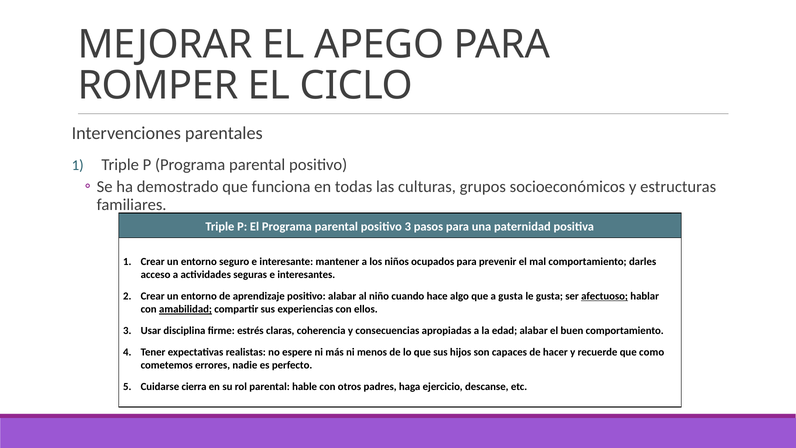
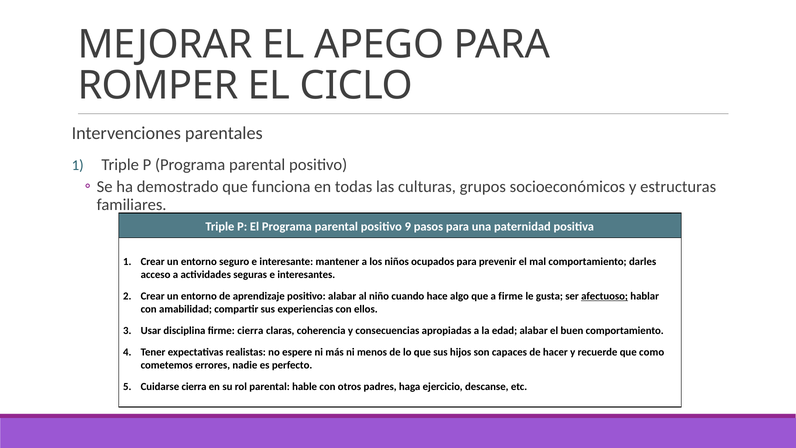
positivo 3: 3 -> 9 (408, 226)
a gusta: gusta -> firme (511, 296)
amabilidad underline: present -> none (186, 309)
firme estrés: estrés -> cierra (250, 331)
